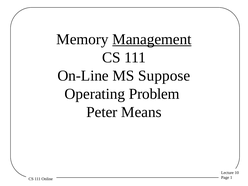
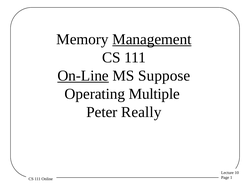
On-Line underline: none -> present (83, 76)
Problem: Problem -> Multiple (154, 94)
Means: Means -> Really (141, 112)
